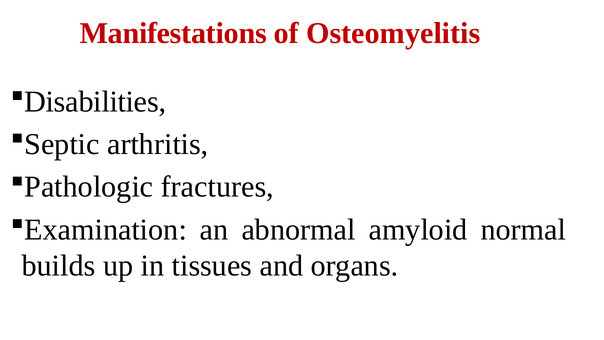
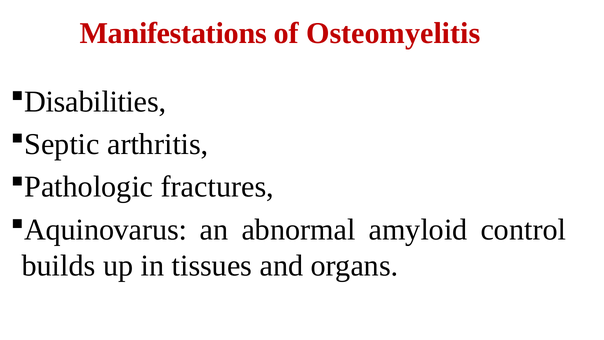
Examination: Examination -> Aquinovarus (106, 229)
normal: normal -> control (523, 229)
